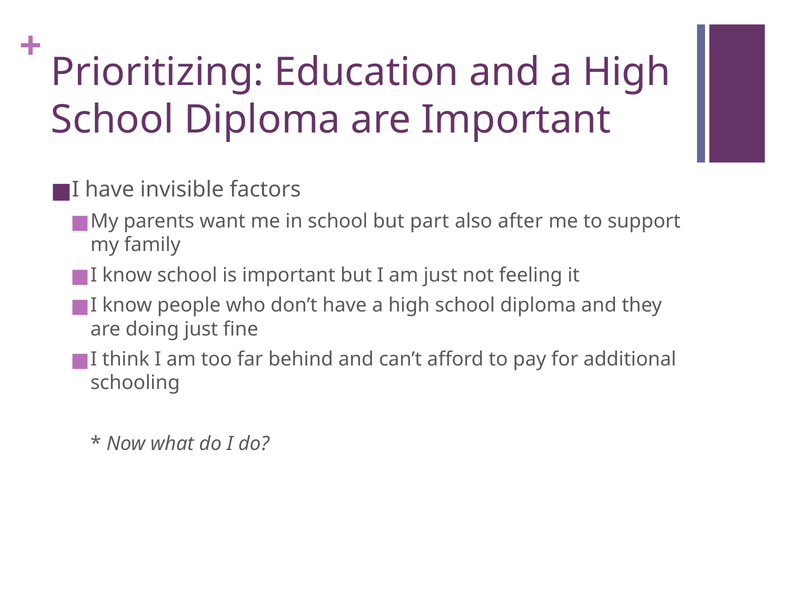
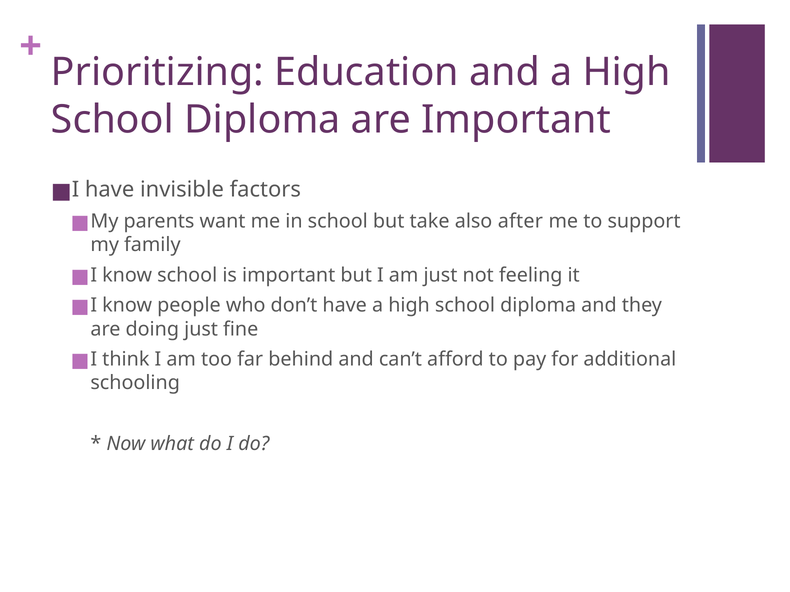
part: part -> take (430, 221)
